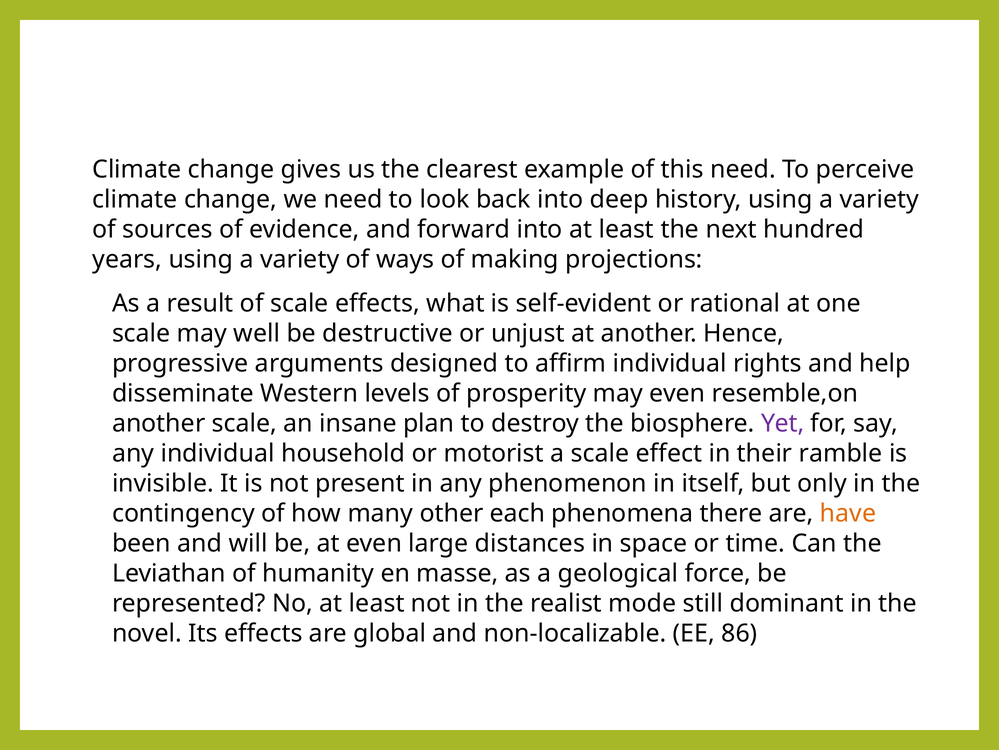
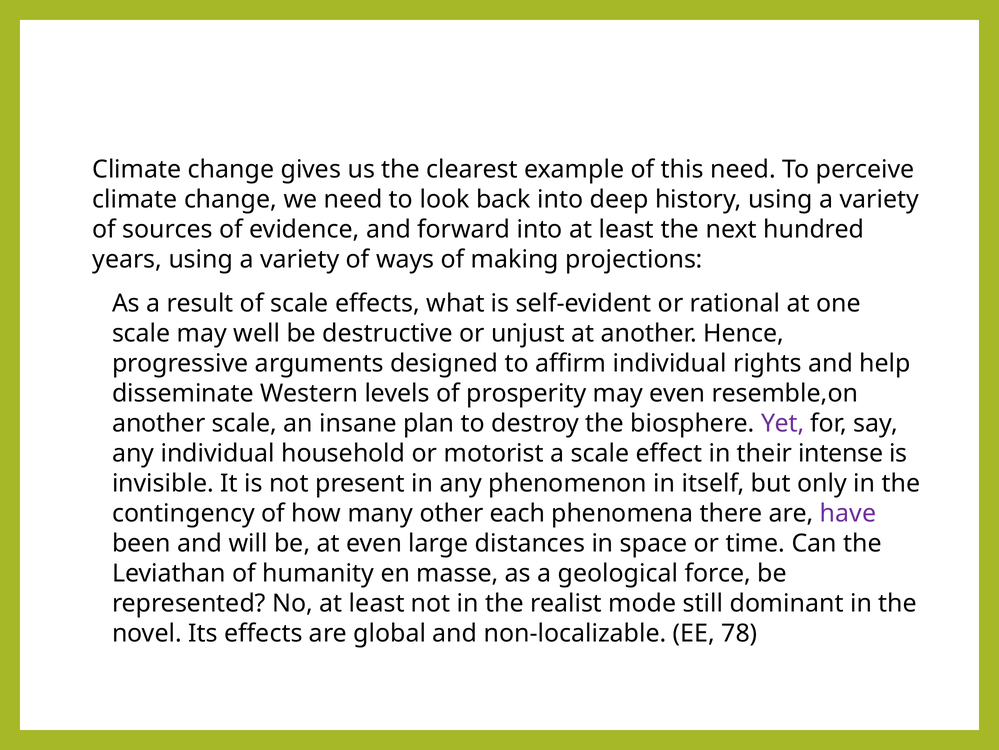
ramble: ramble -> intense (841, 453)
have colour: orange -> purple (848, 513)
86: 86 -> 78 (739, 633)
